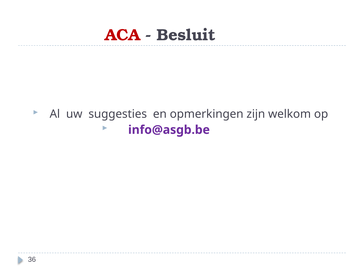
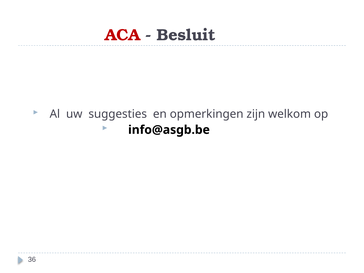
info@asgb.be colour: purple -> black (169, 130)
